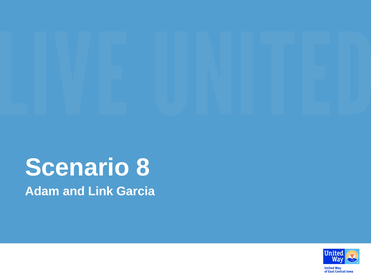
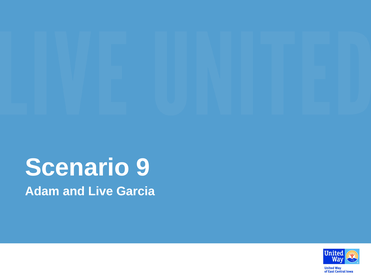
8: 8 -> 9 (143, 167)
Link: Link -> Live (101, 191)
